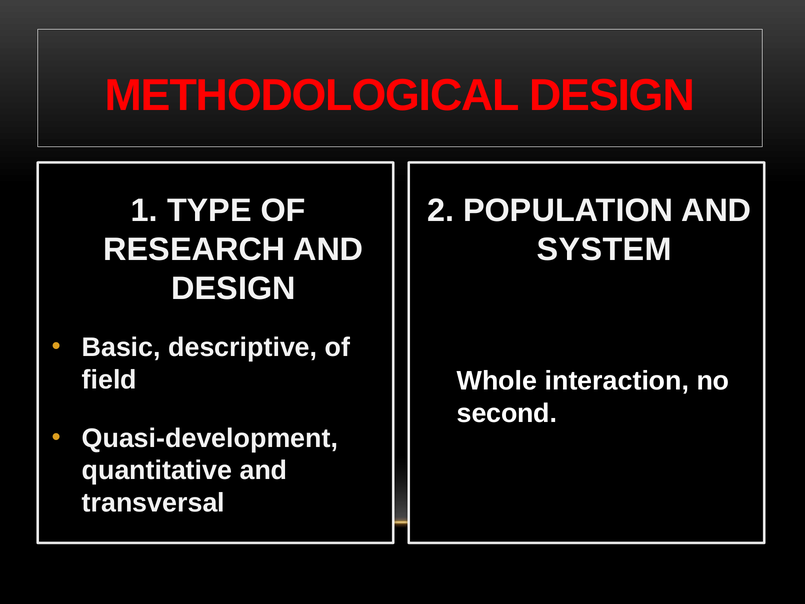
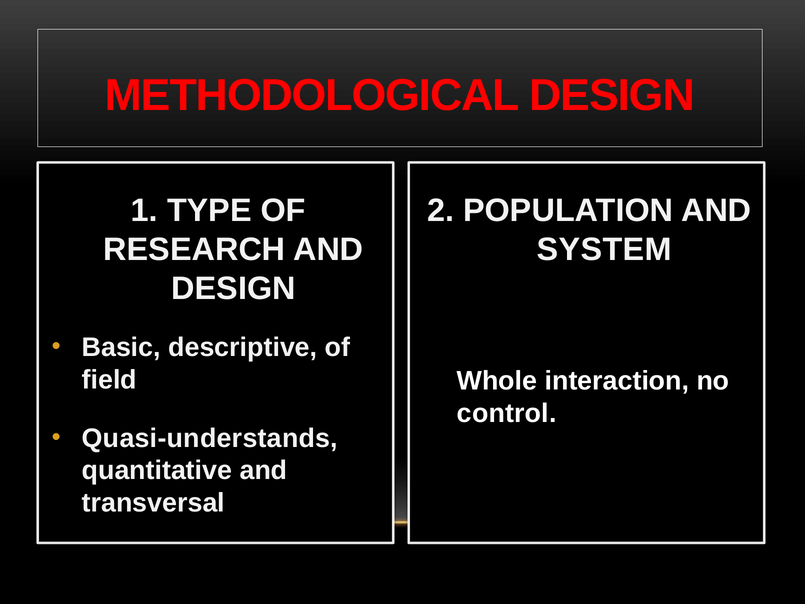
second: second -> control (507, 413)
Quasi-development: Quasi-development -> Quasi-understands (210, 438)
